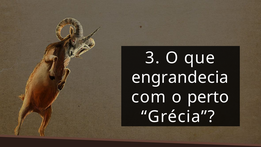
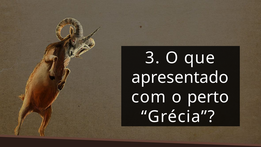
engrandecia: engrandecia -> apresentado (180, 77)
